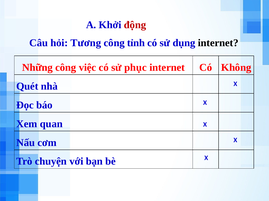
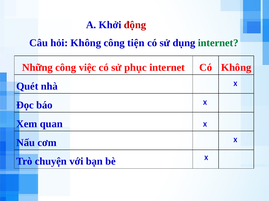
hỏi Tương: Tương -> Không (86, 43)
tỉnh: tỉnh -> tiện (136, 43)
internet colour: black -> green (218, 43)
